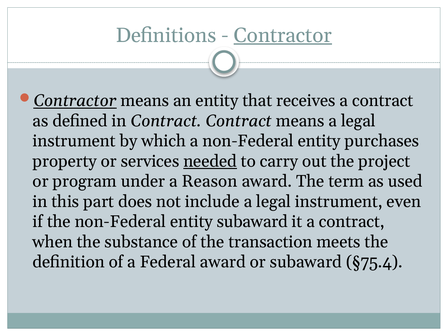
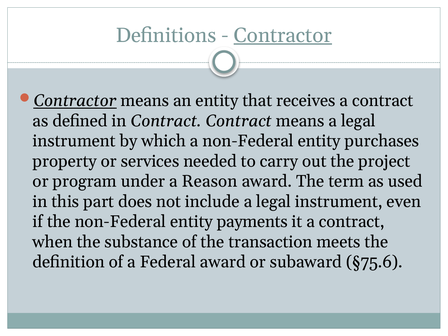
needed underline: present -> none (210, 161)
entity subaward: subaward -> payments (252, 222)
§75.4: §75.4 -> §75.6 (374, 262)
